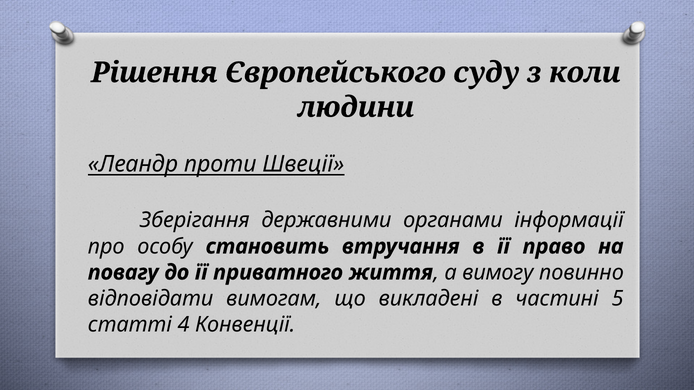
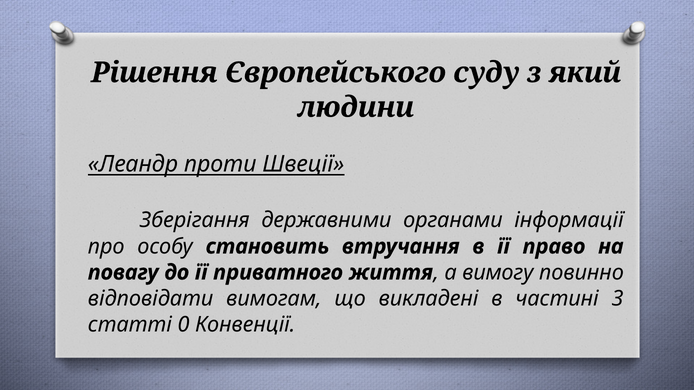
коли: коли -> який (585, 73)
5: 5 -> 3 (618, 299)
4: 4 -> 0 (184, 325)
